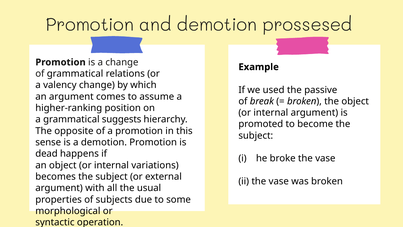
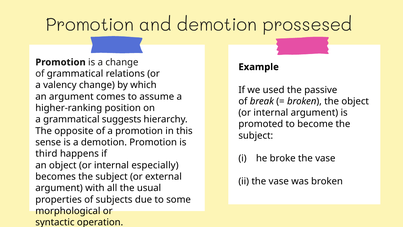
dead: dead -> third (46, 154)
variations: variations -> especially (155, 165)
